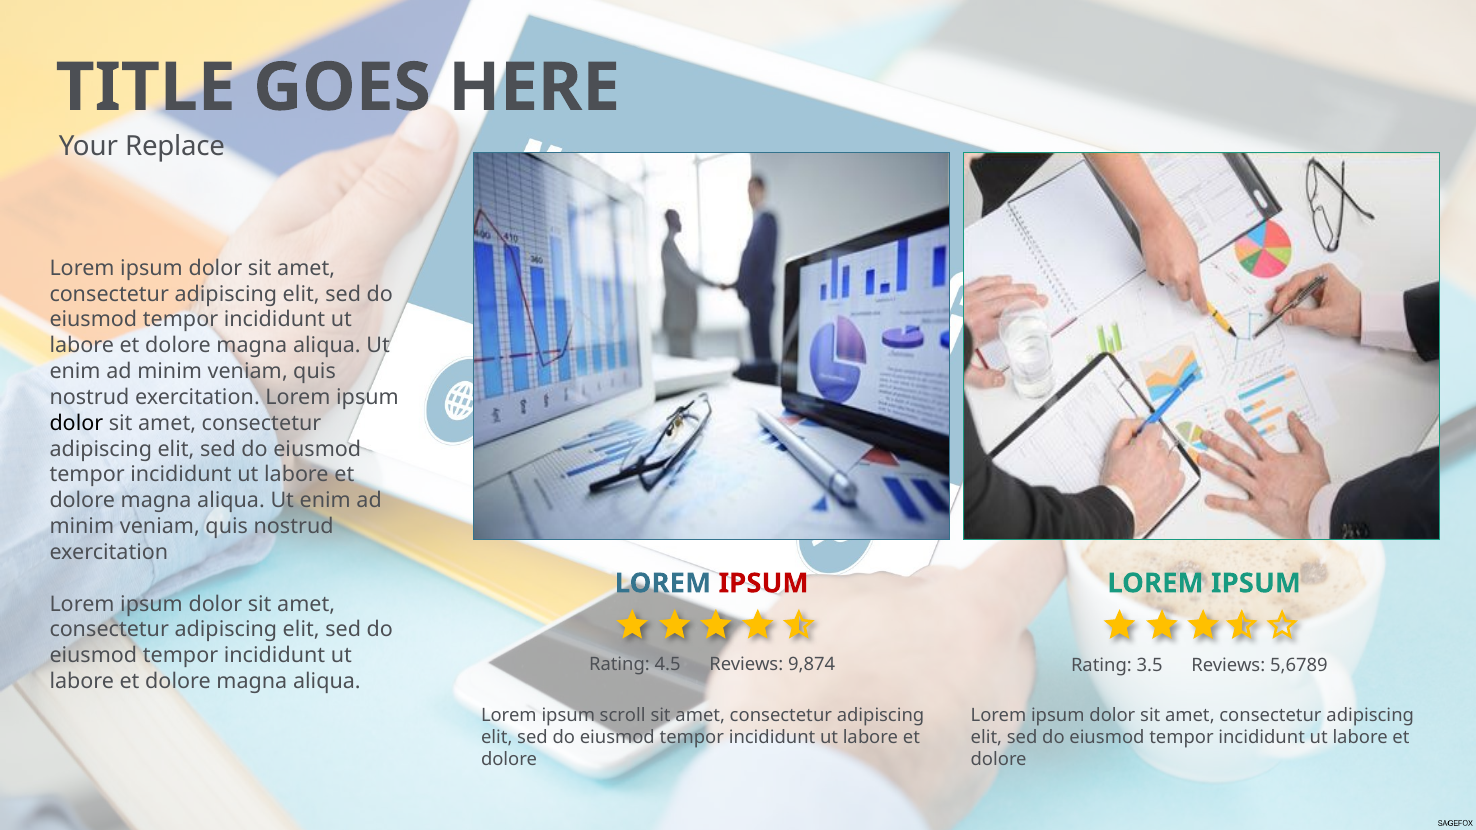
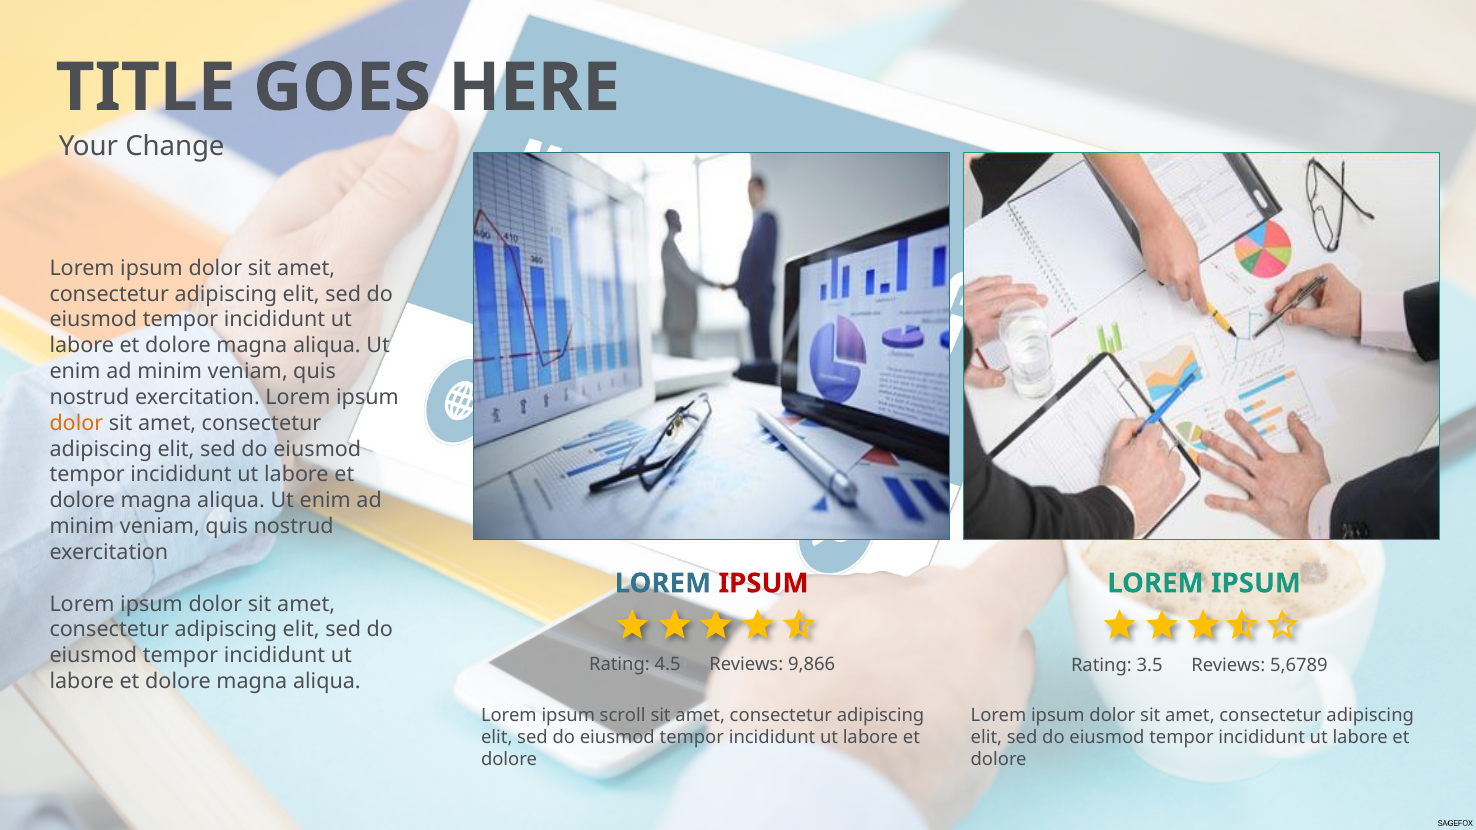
Replace: Replace -> Change (175, 146)
dolor colour: black -> orange (76, 423)
9,874: 9,874 -> 9,866 (812, 665)
